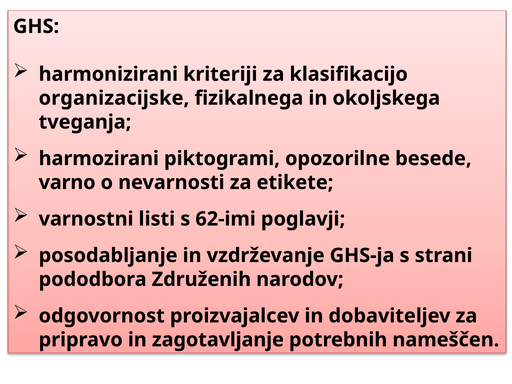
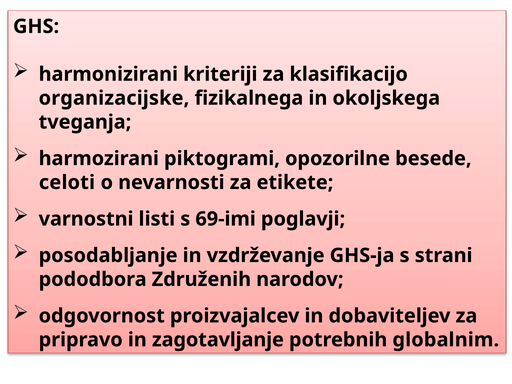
varno: varno -> celoti (67, 182)
62-imi: 62-imi -> 69-imi (226, 219)
nameščen: nameščen -> globalnim (446, 340)
